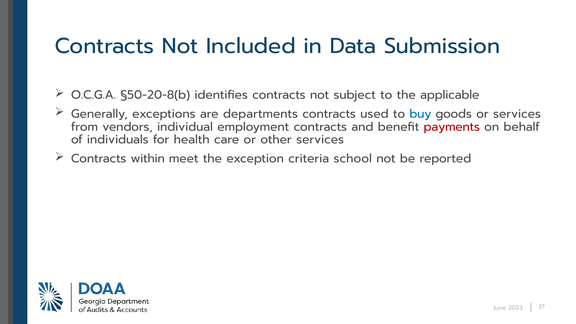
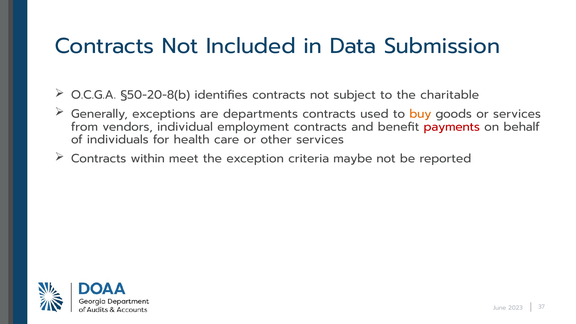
applicable: applicable -> charitable (450, 95)
buy colour: blue -> orange (420, 114)
school: school -> maybe (353, 159)
